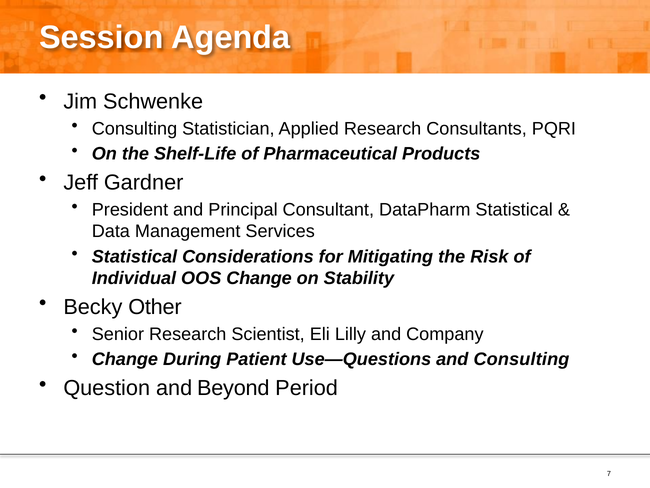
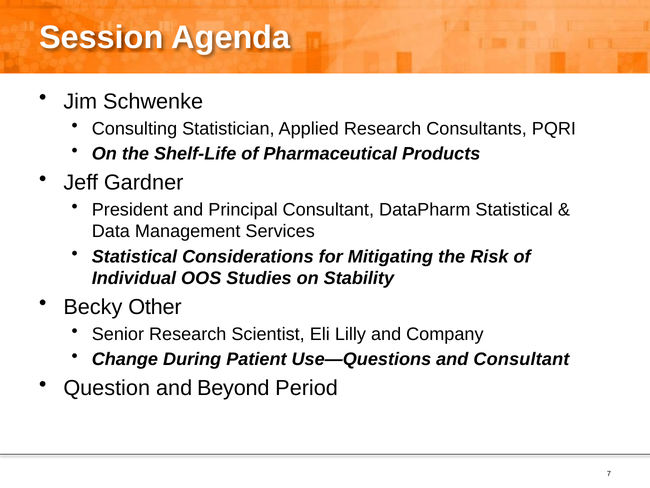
OOS Change: Change -> Studies (259, 278)
and Consulting: Consulting -> Consultant (521, 359)
